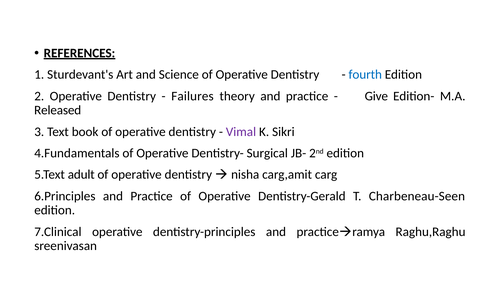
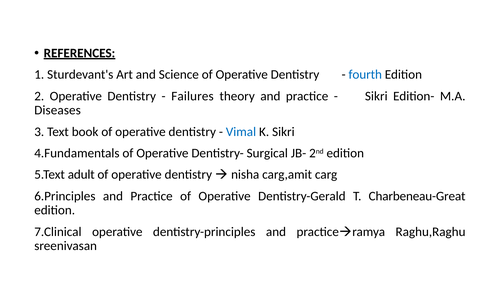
Give: Give -> Sikri (376, 96)
Released: Released -> Diseases (58, 110)
Vimal colour: purple -> blue (241, 132)
Charbeneau-Seen: Charbeneau-Seen -> Charbeneau-Great (417, 196)
